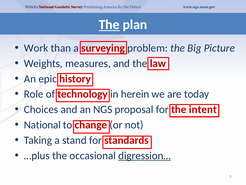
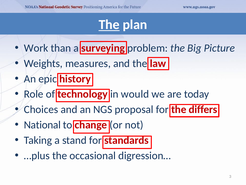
herein: herein -> would (135, 94)
intent: intent -> differs (203, 109)
digression… underline: present -> none (145, 155)
